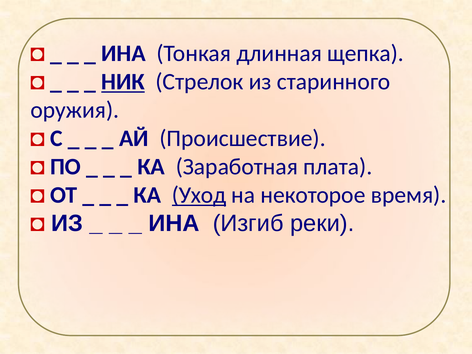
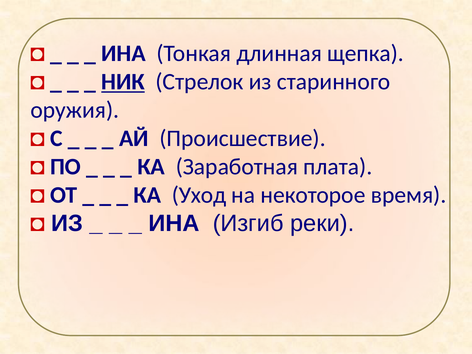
Уход underline: present -> none (199, 195)
